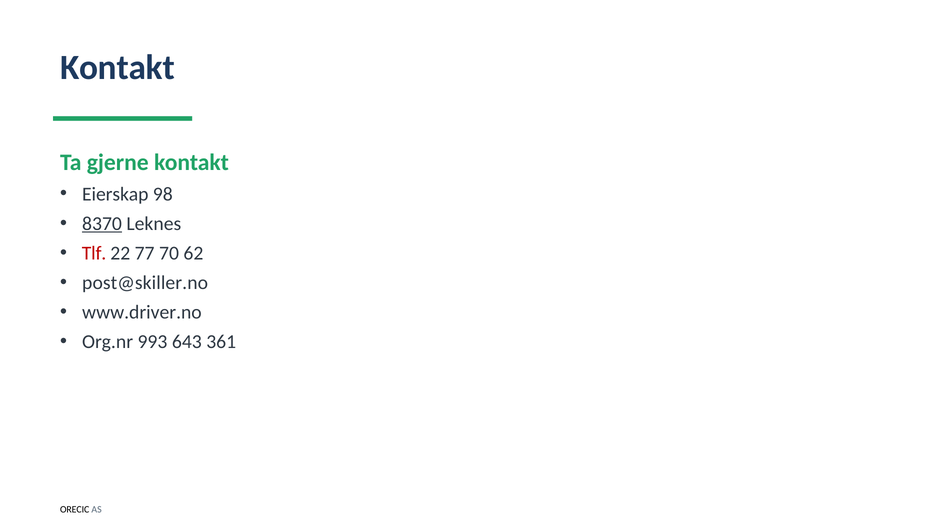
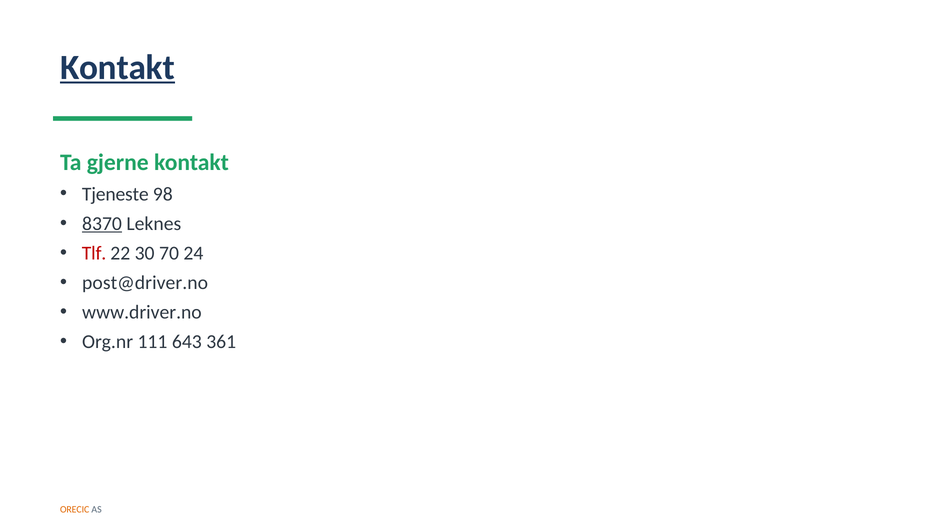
Kontakt underline: none -> present (117, 67)
Eierskap: Eierskap -> Tjeneste (115, 194)
77: 77 -> 30 (145, 253)
62: 62 -> 24 (193, 253)
post@skiller.no: post@skiller.no -> post@driver.no (145, 282)
993: 993 -> 111 (152, 341)
ORECIC colour: black -> orange (75, 509)
